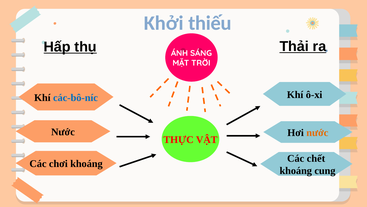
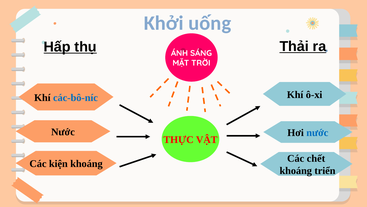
thiếu: thiếu -> uống (210, 23)
nước colour: orange -> blue (317, 132)
chơi: chơi -> kiện (58, 163)
cung: cung -> triển (325, 170)
